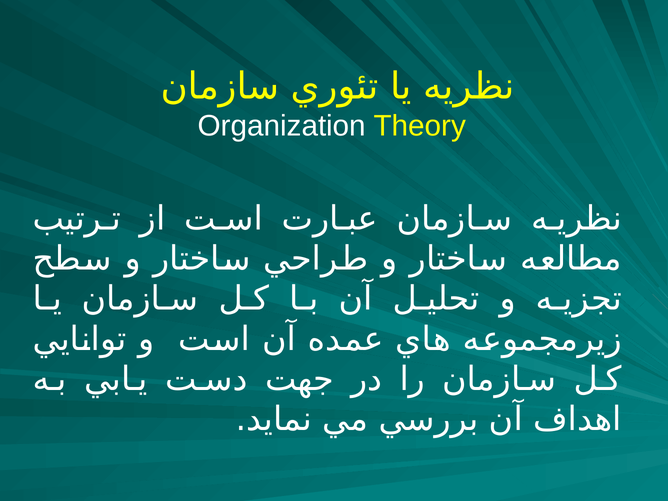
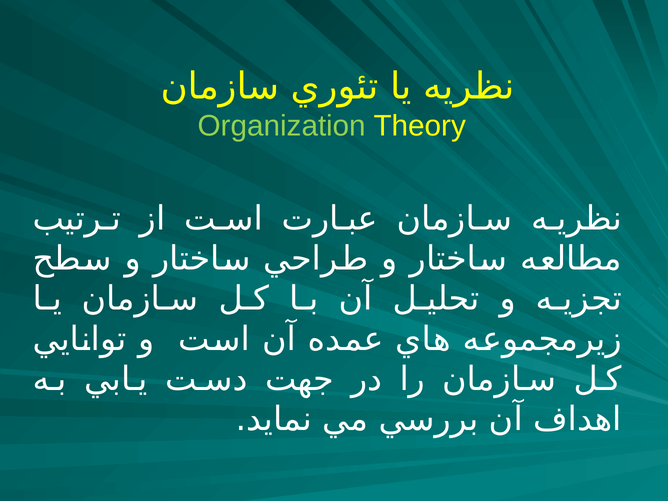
Organization colour: white -> light green (282, 126)
